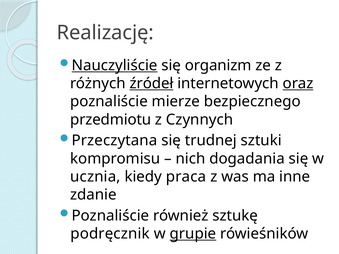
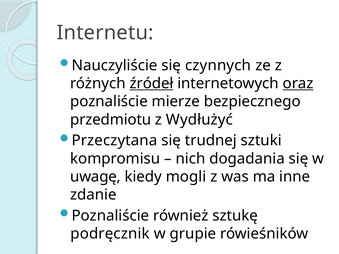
Realizację: Realizację -> Internetu (105, 33)
Nauczyliście underline: present -> none (115, 65)
organizm: organizm -> czynnych (218, 65)
Czynnych: Czynnych -> Wydłużyć (199, 120)
ucznia: ucznia -> uwagę (95, 177)
praca: praca -> mogli (186, 177)
grupie underline: present -> none (193, 234)
